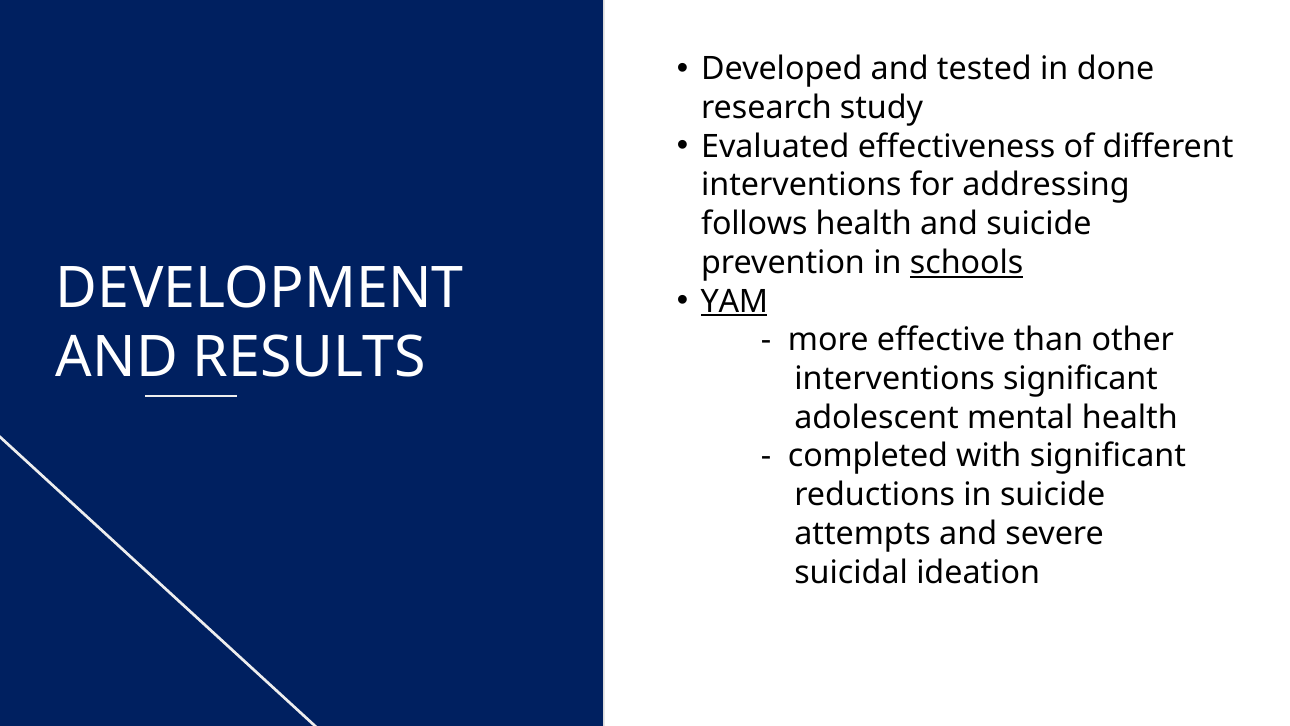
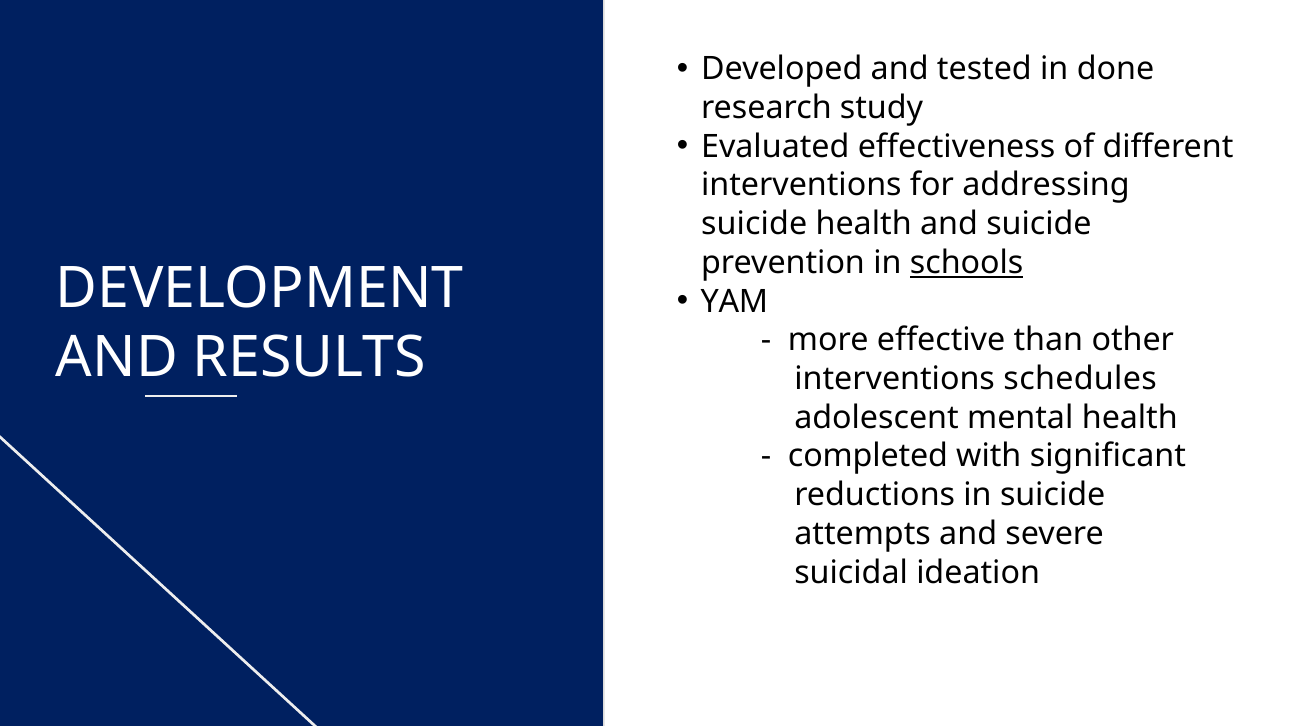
follows: follows -> suicide (754, 224)
YAM underline: present -> none (734, 301)
interventions significant: significant -> schedules (1080, 379)
